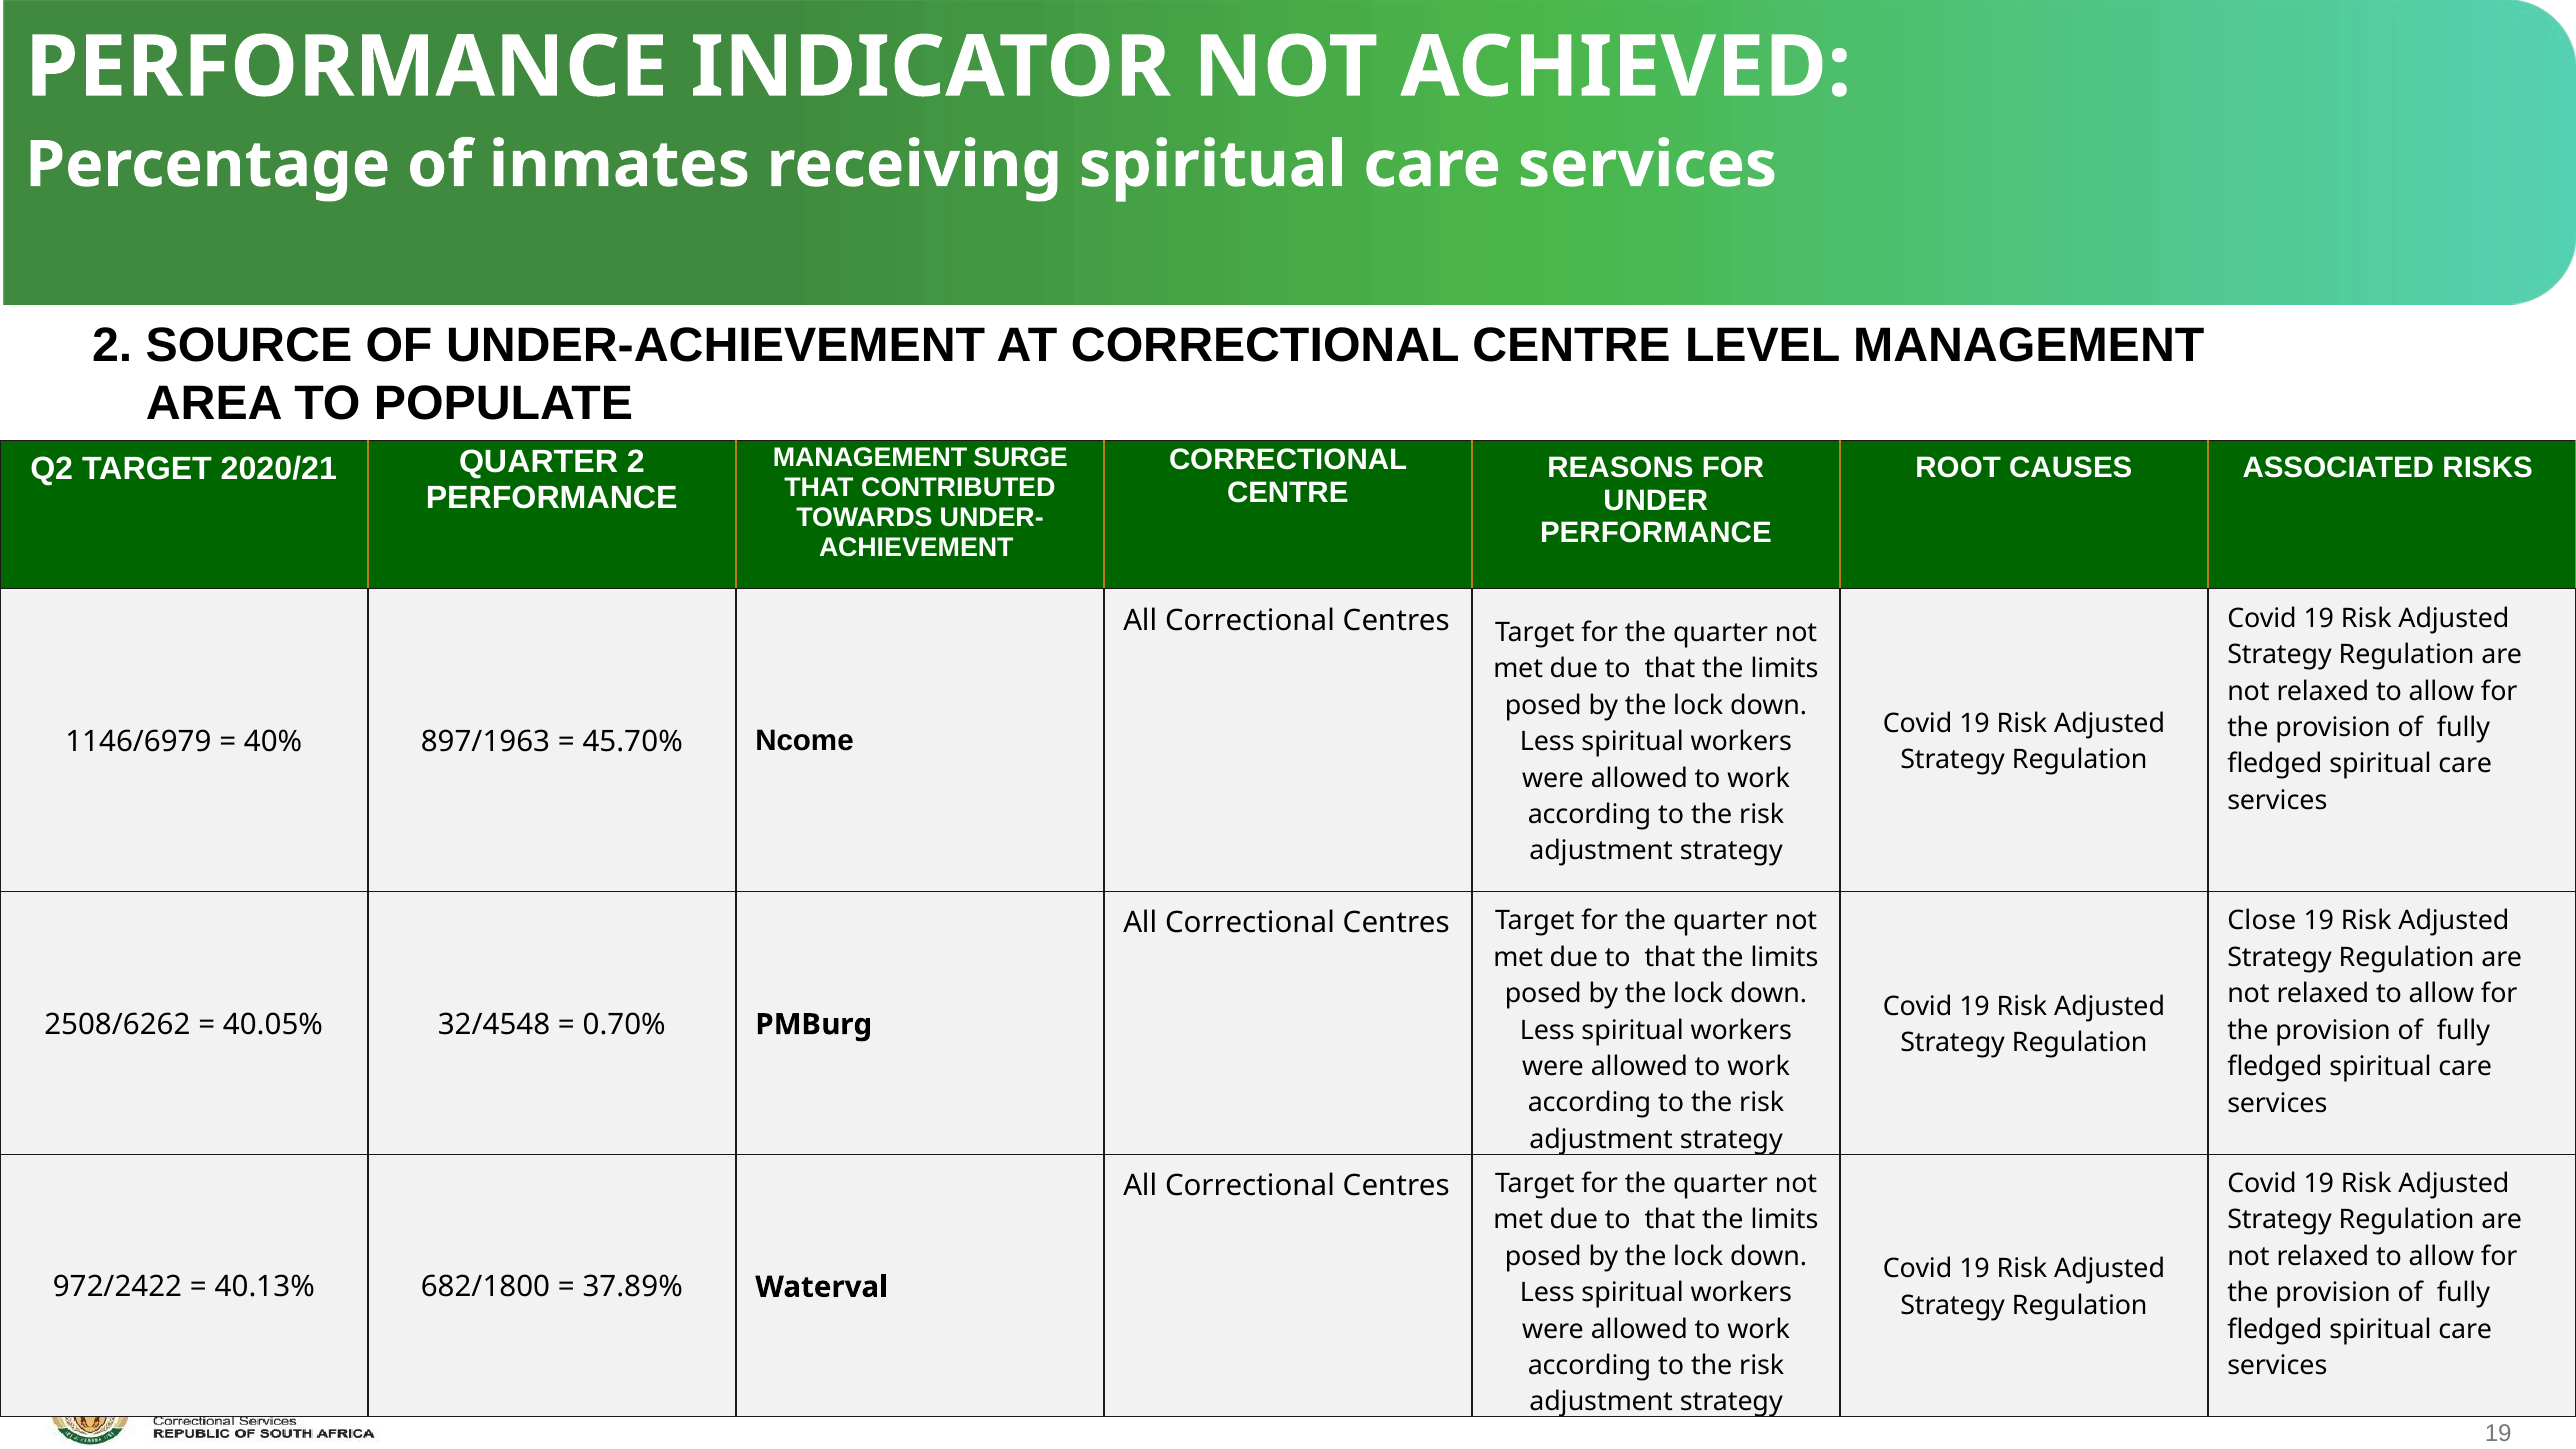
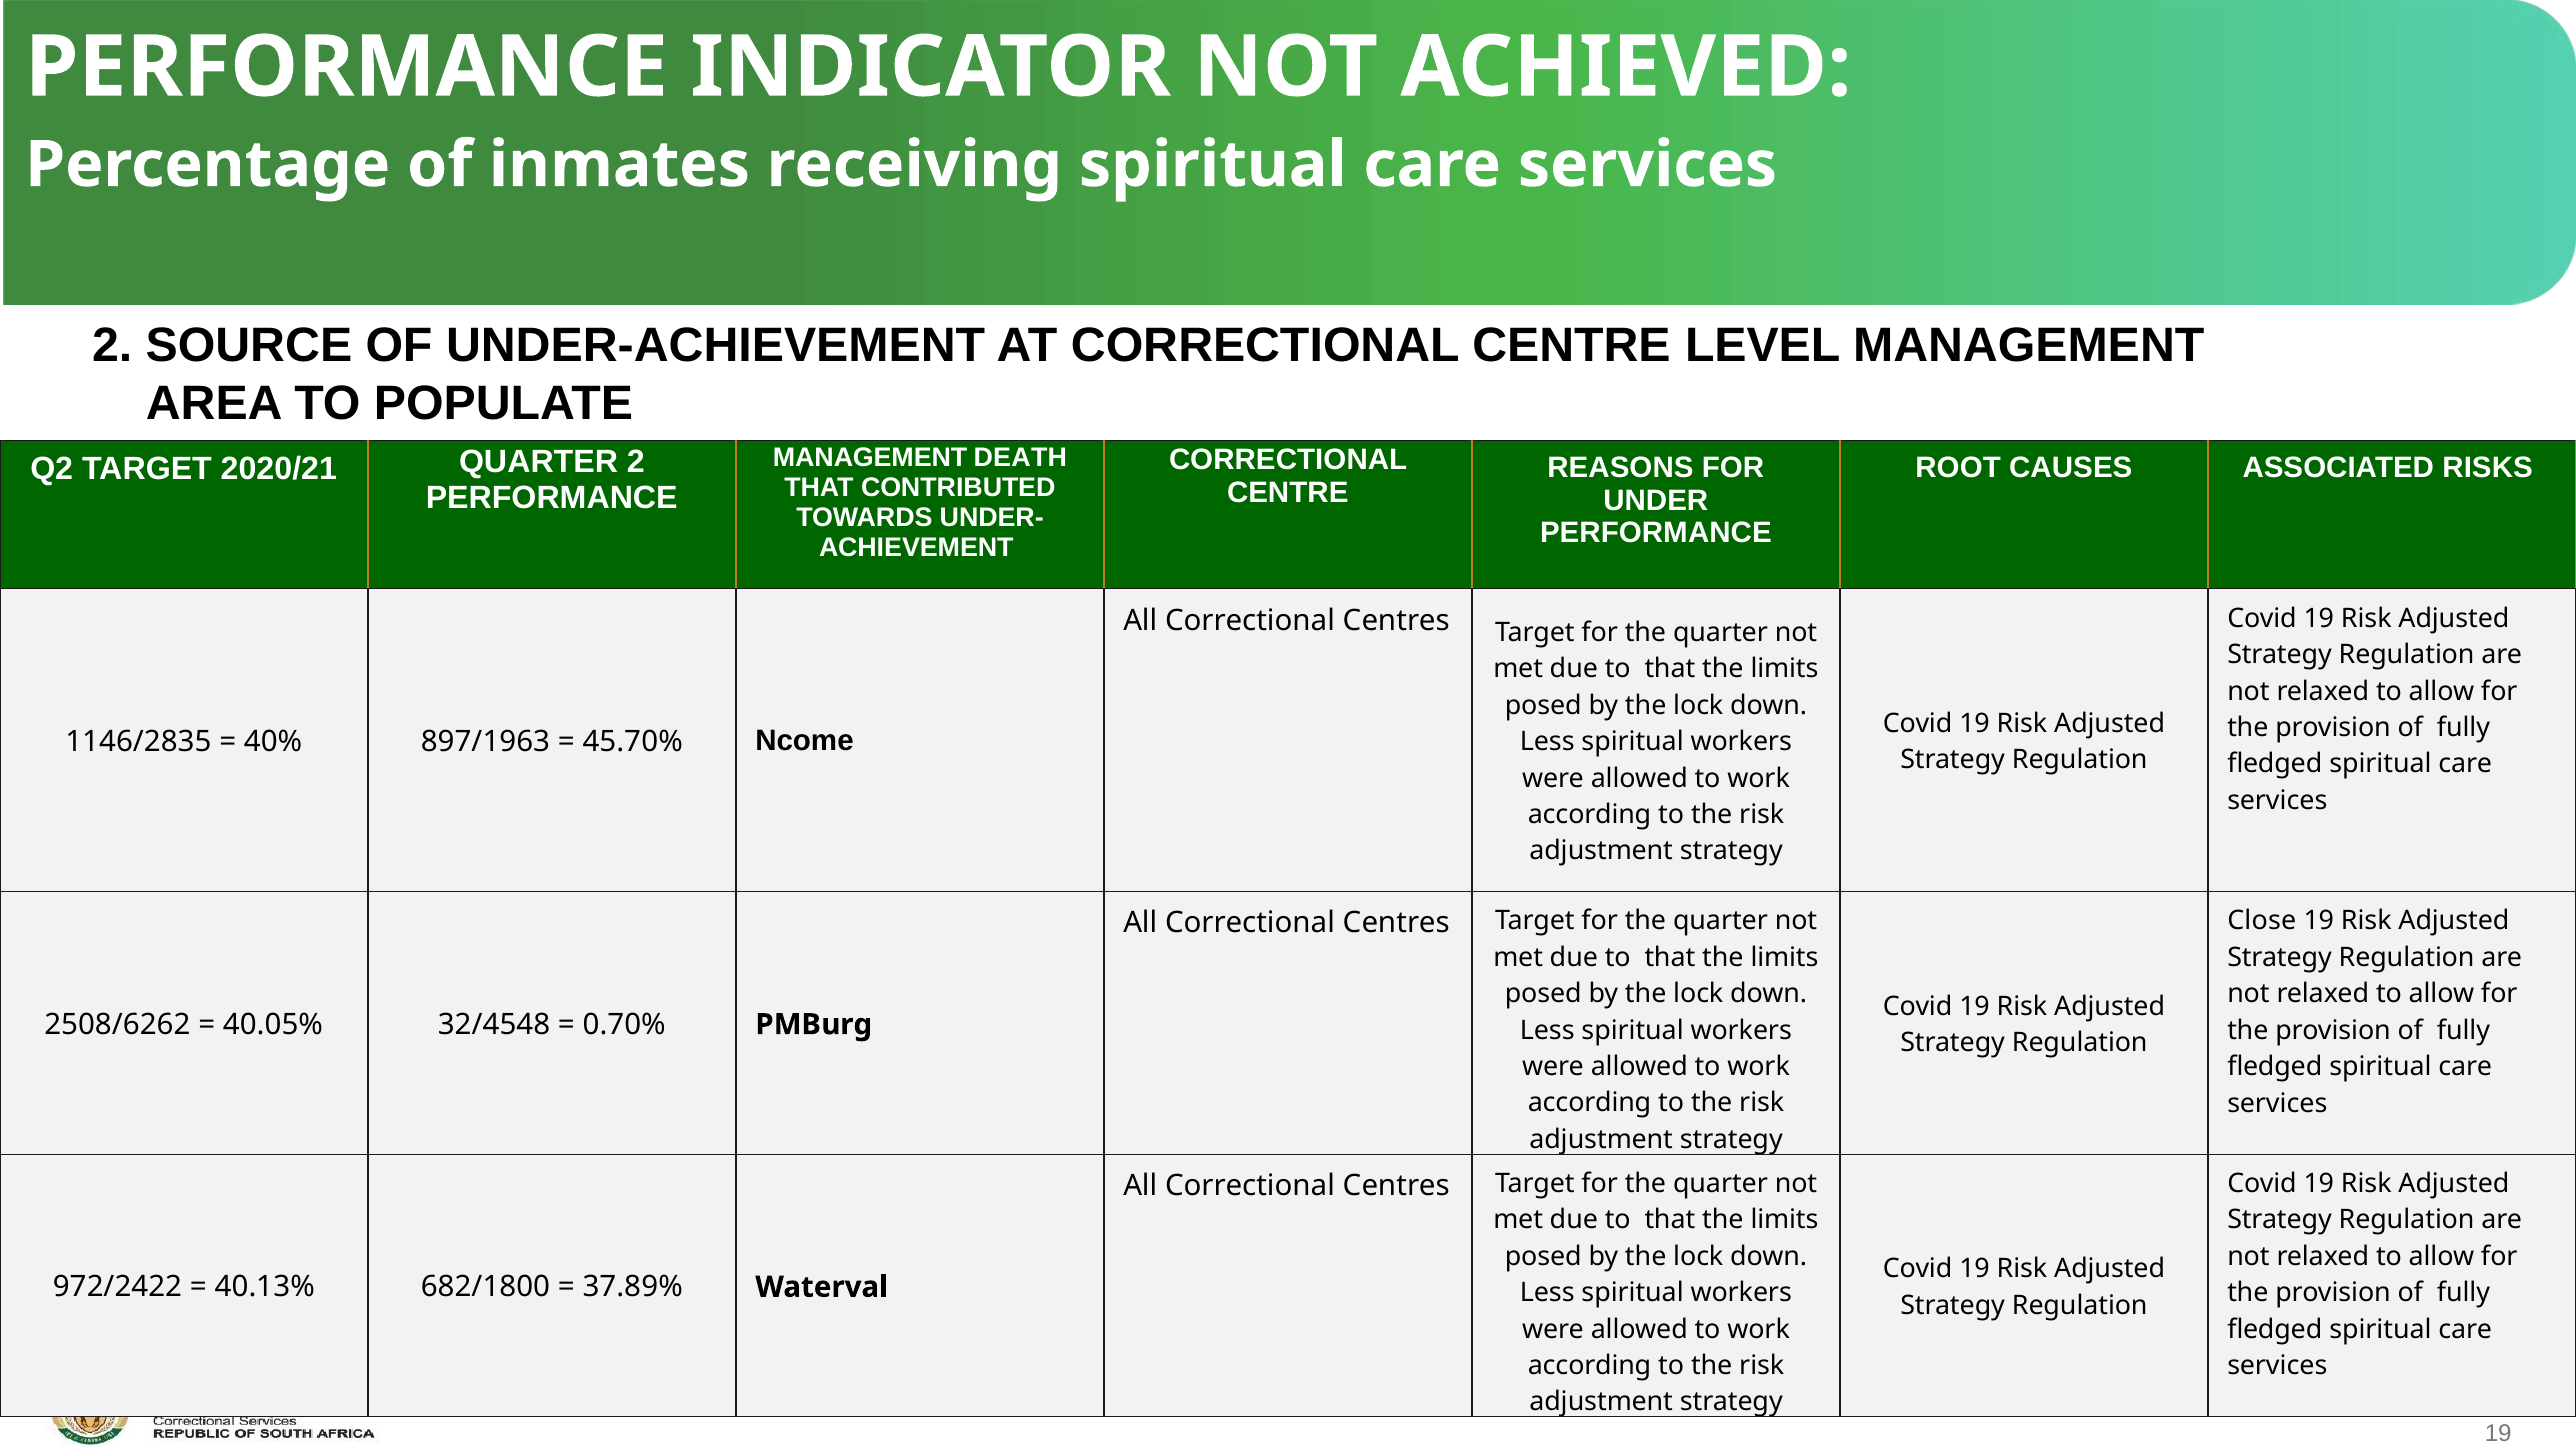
SURGE: SURGE -> DEATH (1020, 458)
1146/6979: 1146/6979 -> 1146/2835 (138, 742)
